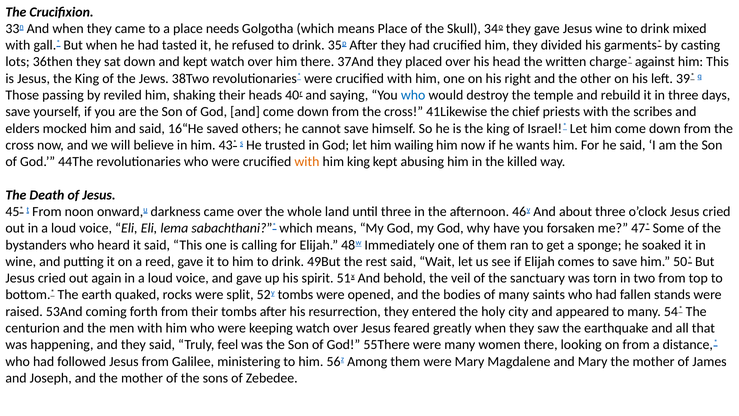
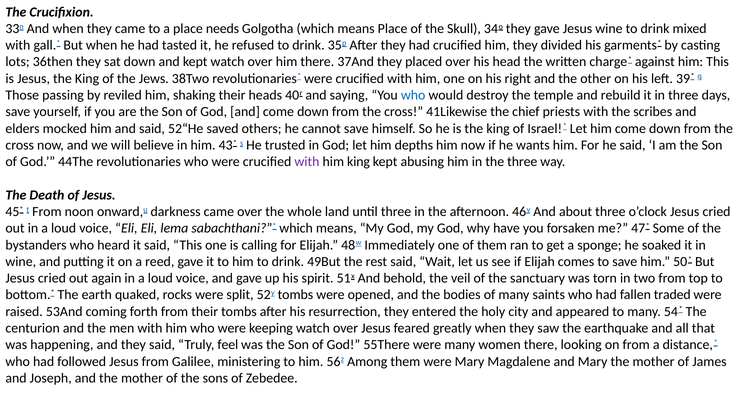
16“He: 16“He -> 52“He (186, 128)
wailing: wailing -> depths (414, 145)
with colour: orange -> purple (307, 162)
the killed: killed -> three (522, 162)
stands: stands -> traded (672, 295)
